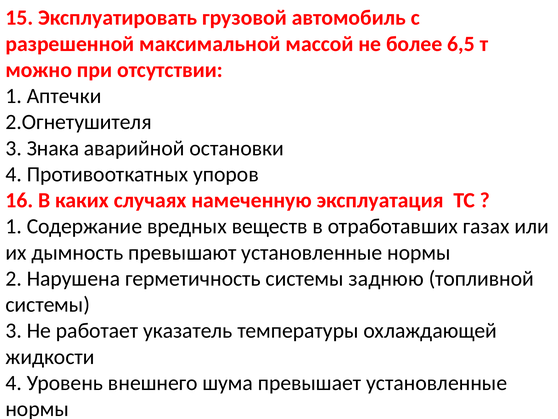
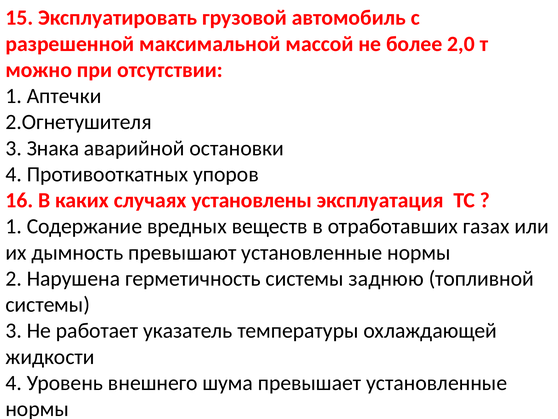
6,5: 6,5 -> 2,0 (461, 44)
намеченную: намеченную -> установлены (252, 200)
